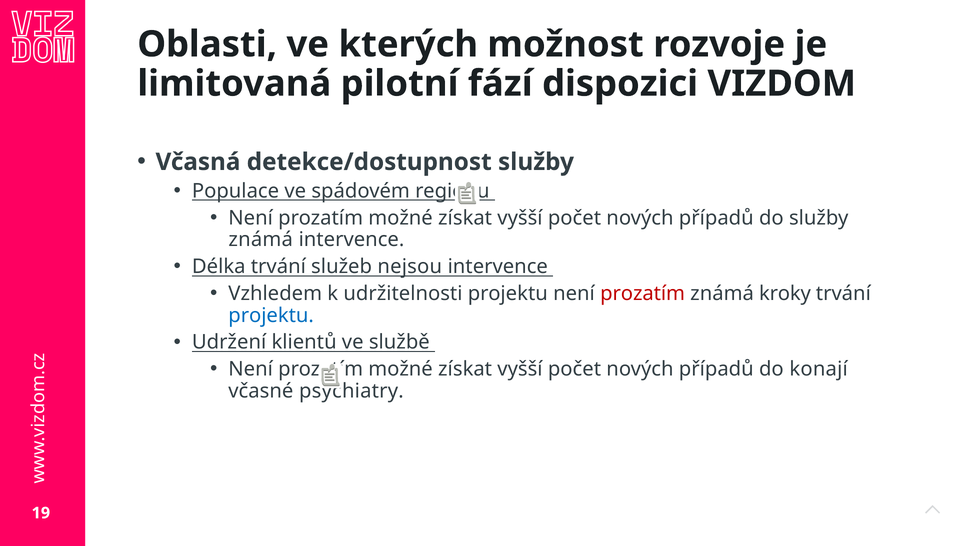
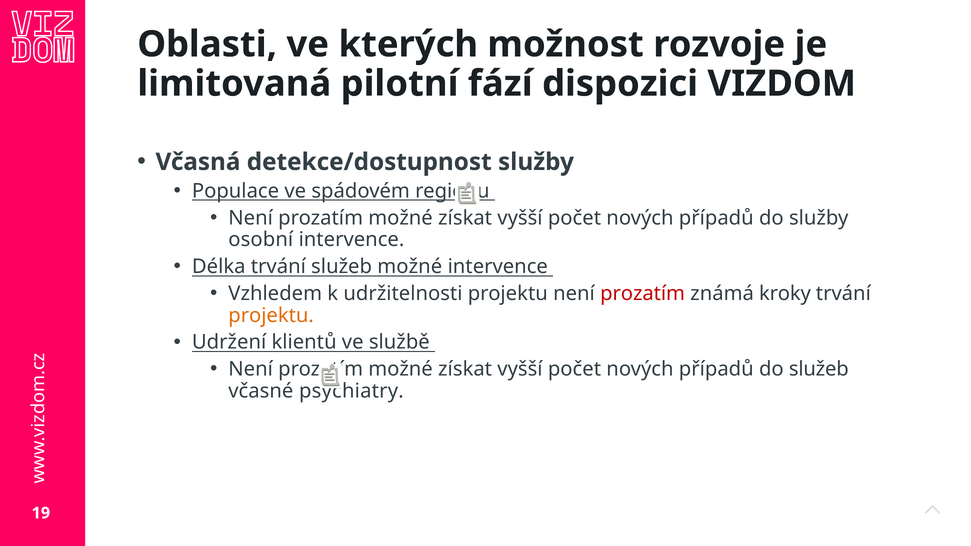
známá: známá -> osobní (261, 240)
služeb nejsou: nejsou -> možné (410, 267)
projektu colour: blue -> orange (271, 315)
do konají: konají -> služeb (819, 369)
